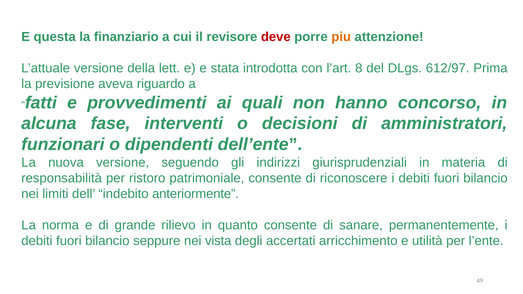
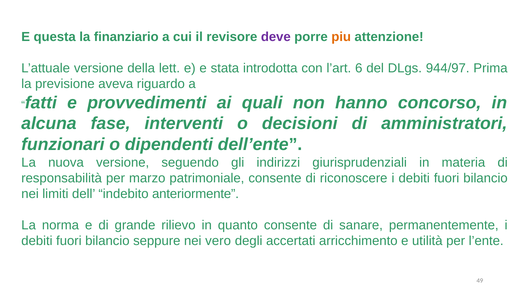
deve colour: red -> purple (276, 37)
8: 8 -> 6 (359, 68)
612/97: 612/97 -> 944/97 (448, 68)
ristoro: ristoro -> marzo (147, 178)
vista: vista -> vero (218, 241)
